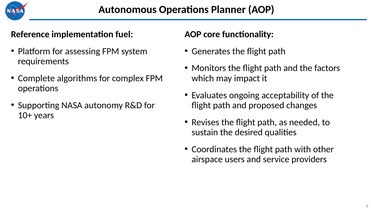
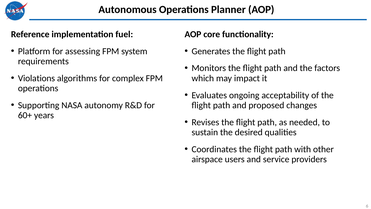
Complete: Complete -> Violations (36, 78)
10+: 10+ -> 60+ (25, 115)
